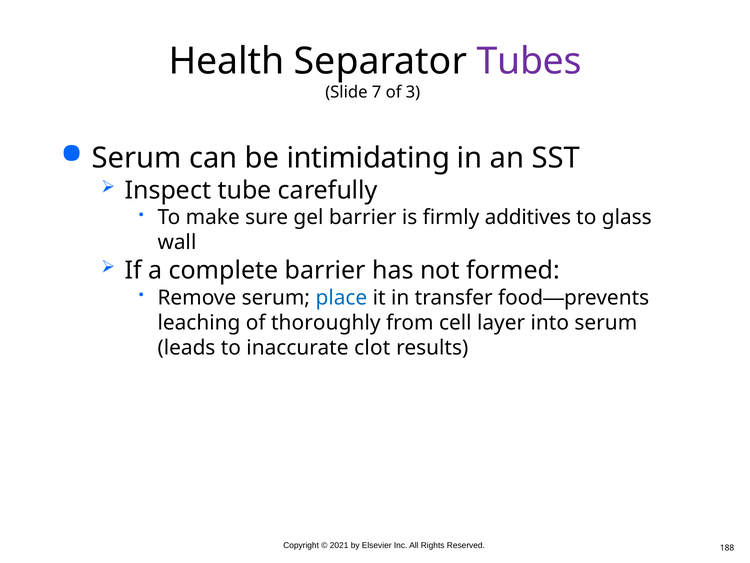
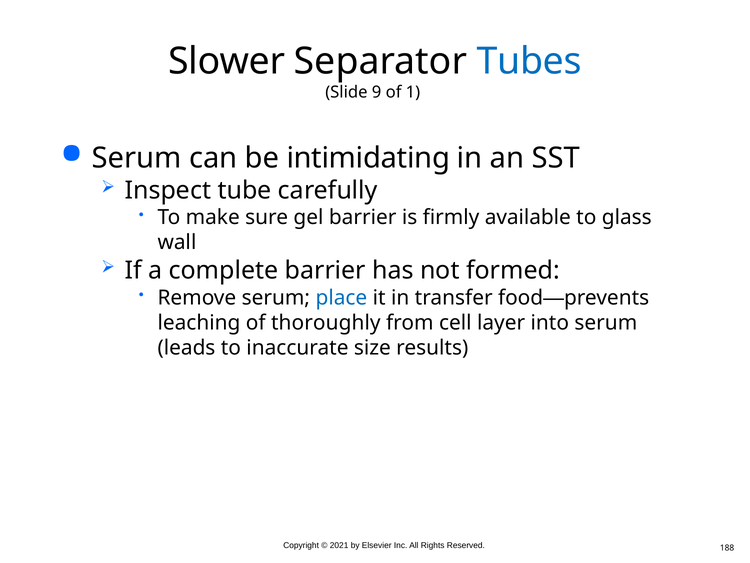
Health: Health -> Slower (227, 61)
Tubes colour: purple -> blue (529, 61)
7: 7 -> 9 (377, 92)
3: 3 -> 1 (413, 92)
additives: additives -> available (528, 217)
clot: clot -> size (372, 347)
